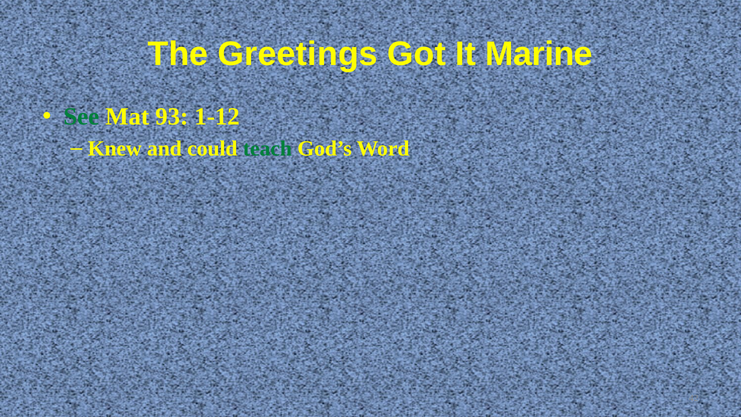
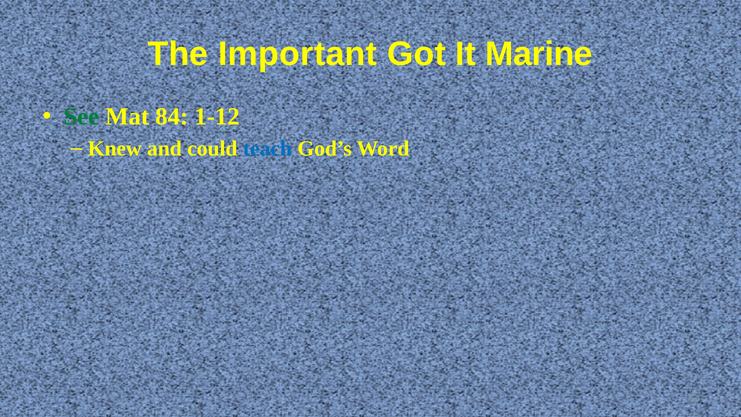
Greetings: Greetings -> Important (298, 54)
93: 93 -> 84 (172, 117)
teach colour: green -> blue (267, 148)
